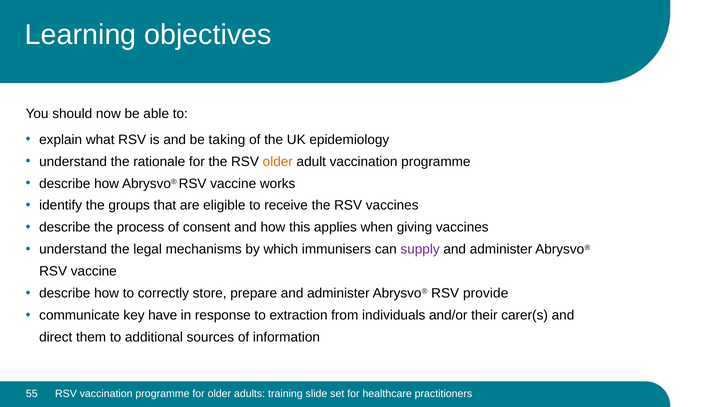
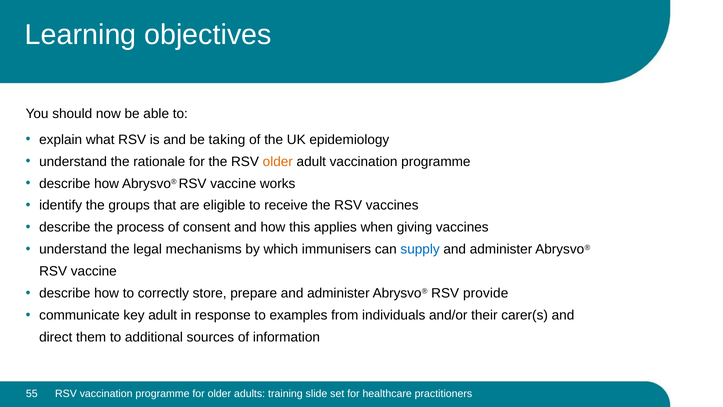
supply colour: purple -> blue (420, 249)
key have: have -> adult (163, 315)
extraction: extraction -> examples (299, 315)
